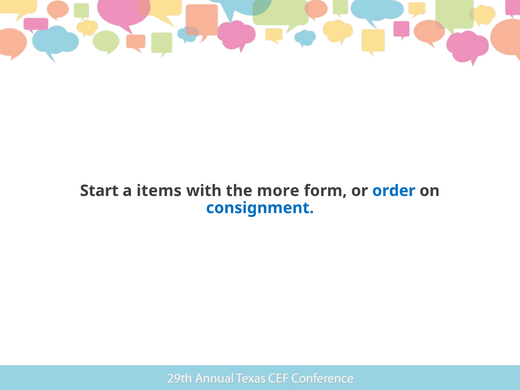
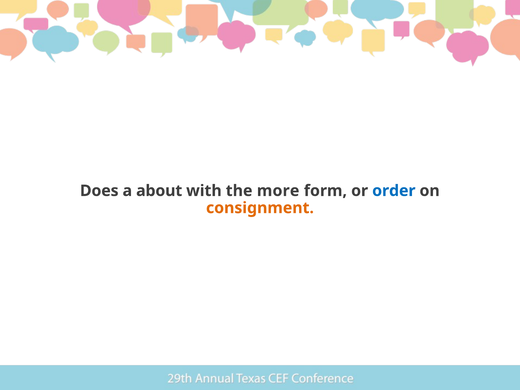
Start: Start -> Does (99, 191)
items: items -> about (159, 191)
consignment colour: blue -> orange (260, 208)
